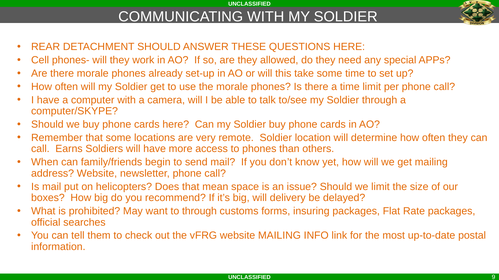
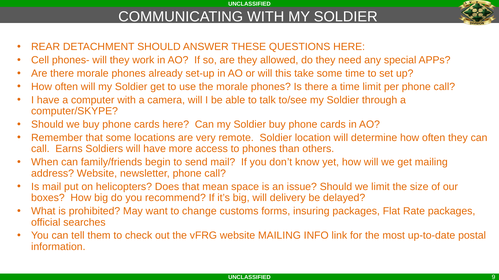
to through: through -> change (199, 212)
